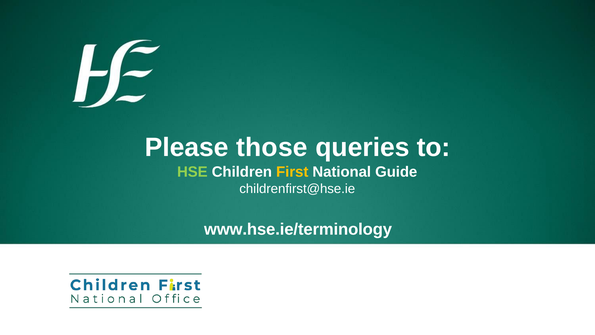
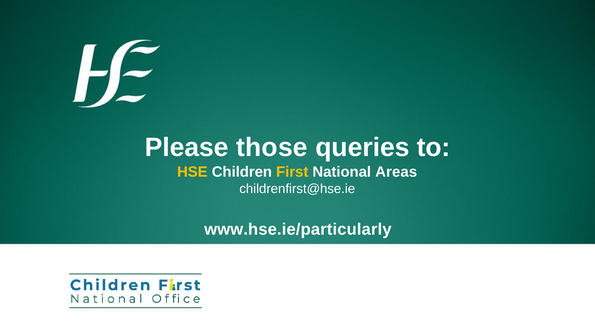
HSE colour: light green -> yellow (192, 172)
Guide: Guide -> Areas (396, 172)
www.hse.ie/terminology: www.hse.ie/terminology -> www.hse.ie/particularly (298, 229)
